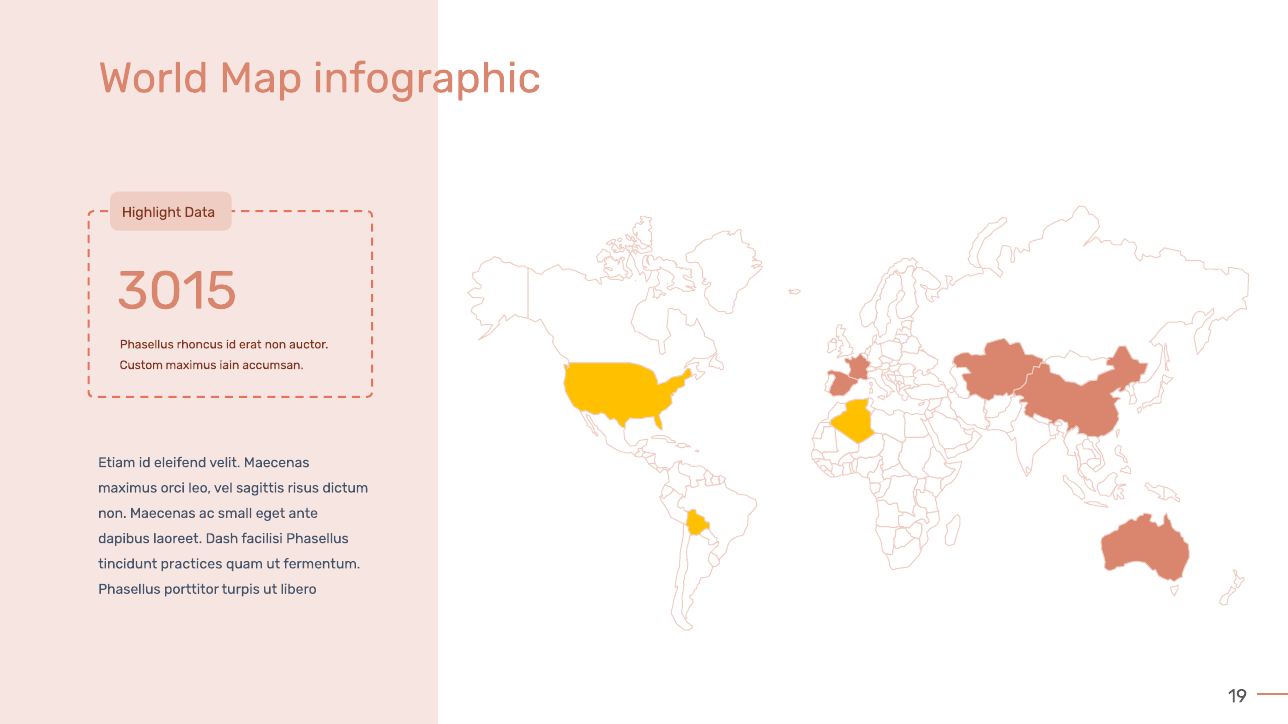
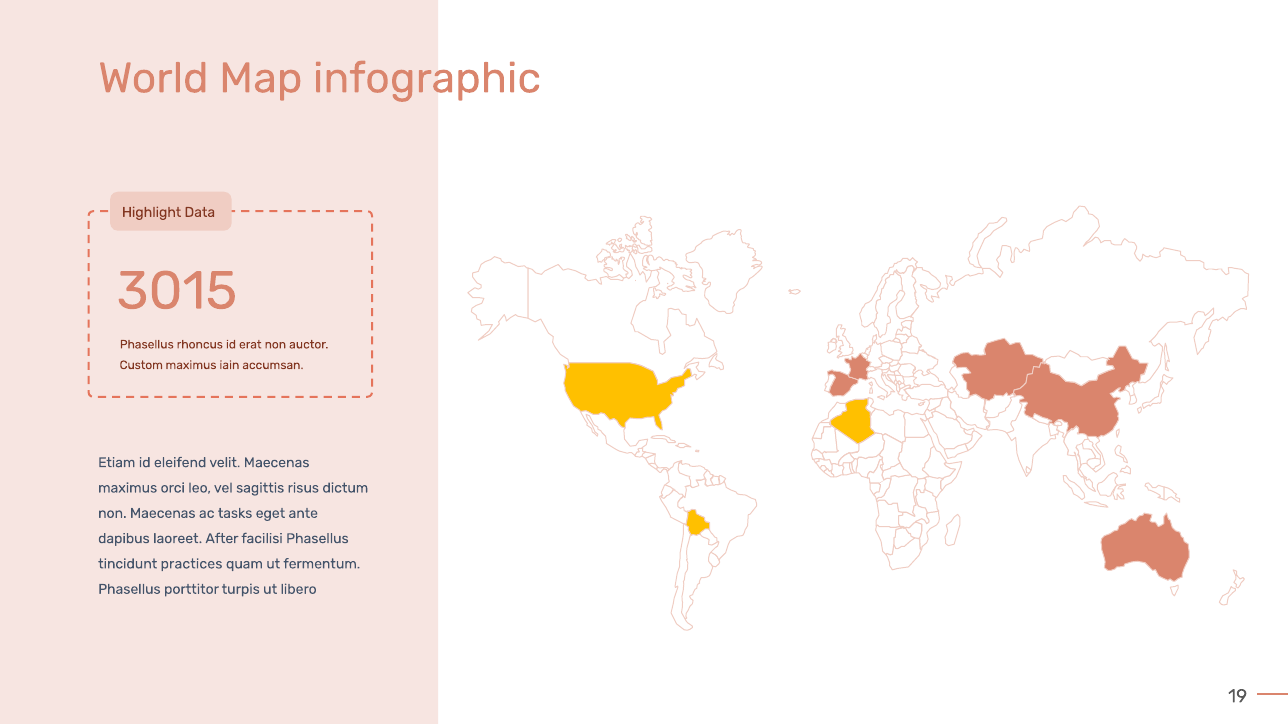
small: small -> tasks (235, 514)
Dash: Dash -> After (222, 539)
